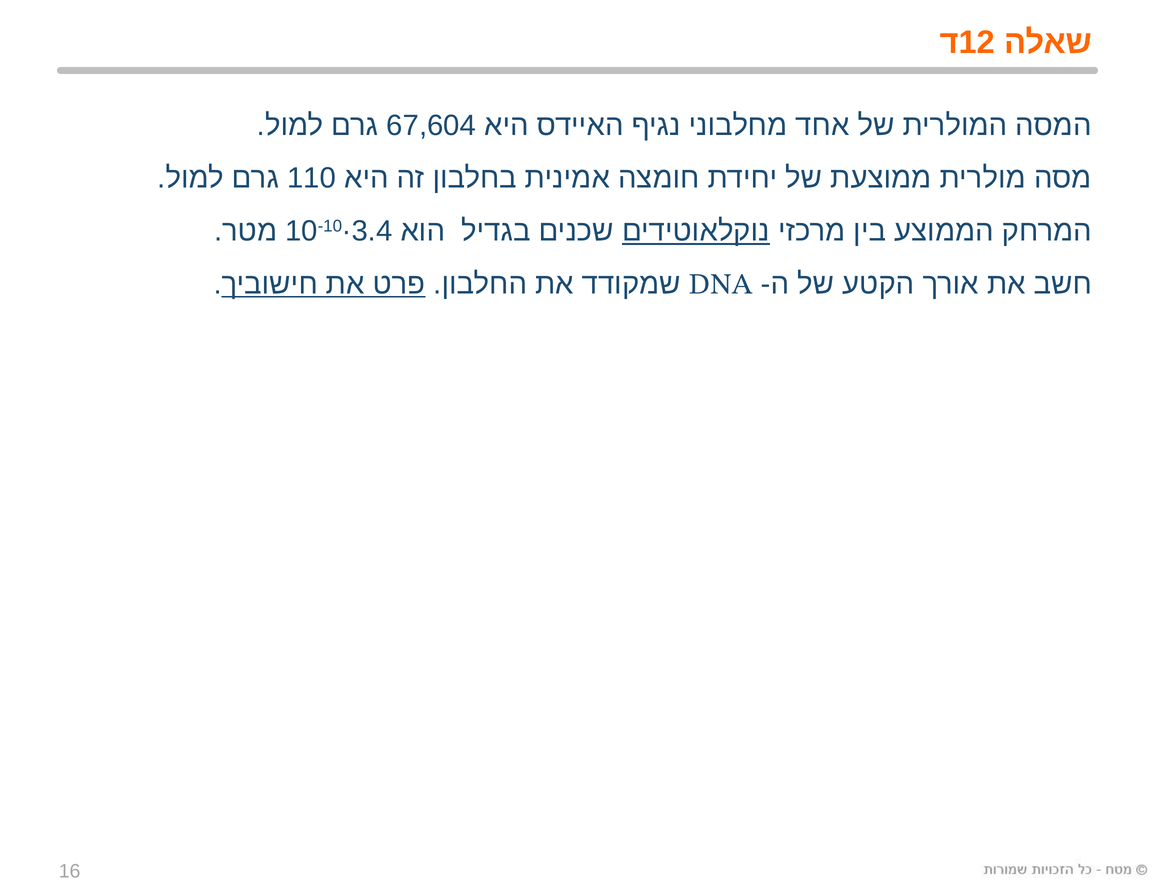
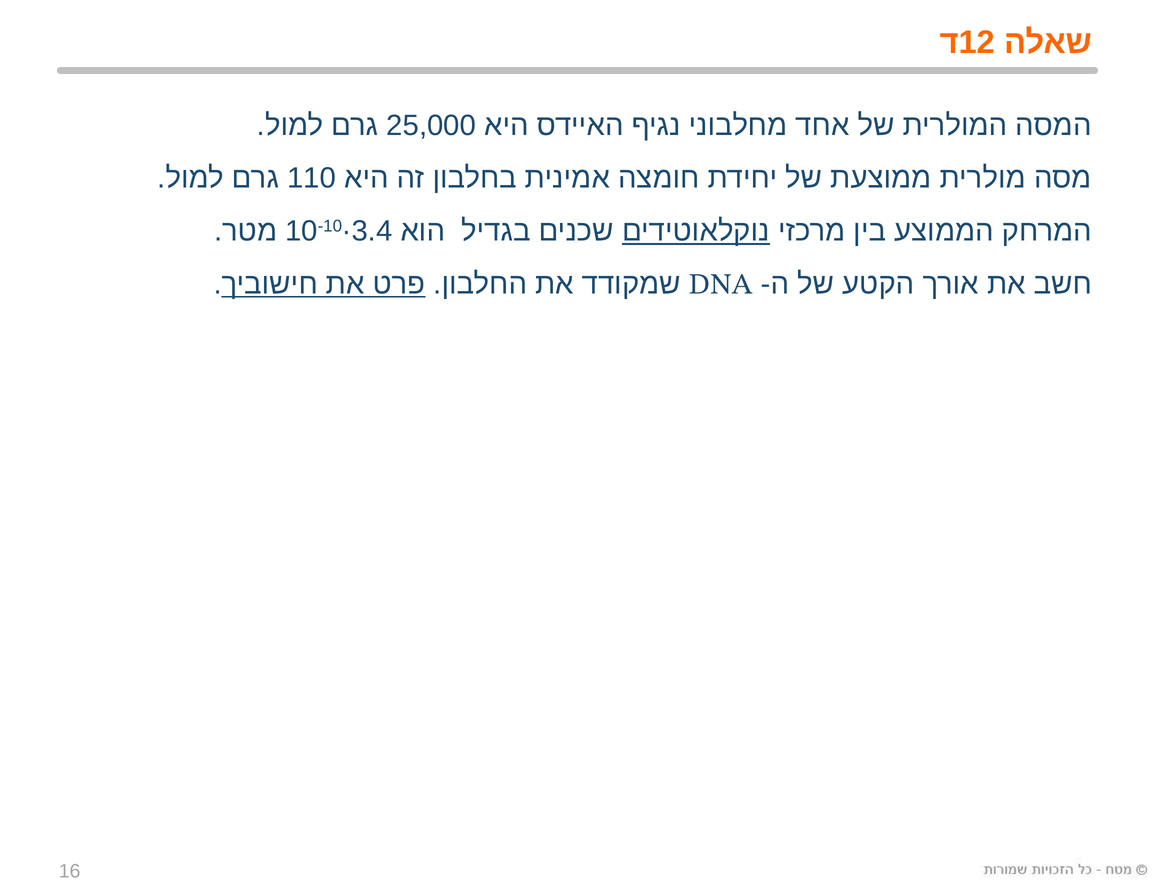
67,604: 67,604 -> 25,000 (431, 125)
